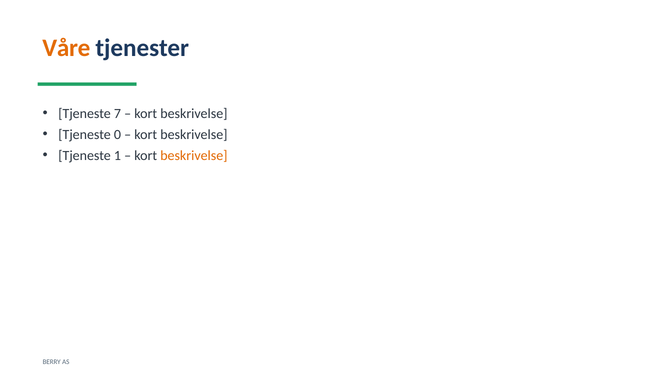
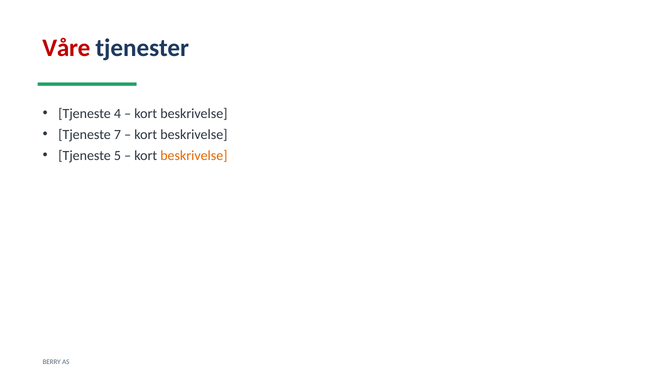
Våre colour: orange -> red (66, 48)
7: 7 -> 4 (117, 113)
0: 0 -> 7 (117, 134)
1: 1 -> 5 (117, 155)
